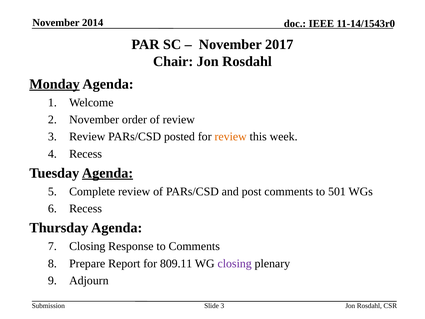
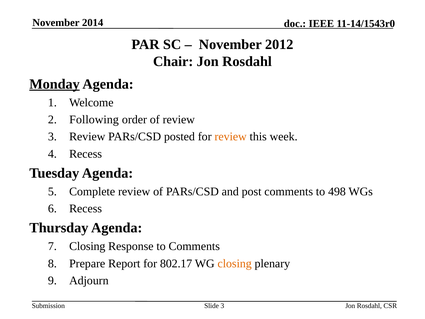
2017: 2017 -> 2012 (279, 45)
November: November -> Following (94, 119)
Agenda underline: present -> none (108, 173)
501: 501 -> 498 (337, 191)
809.11: 809.11 -> 802.17 (176, 263)
closing colour: purple -> orange (235, 263)
